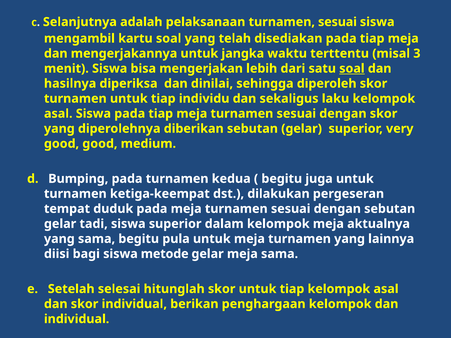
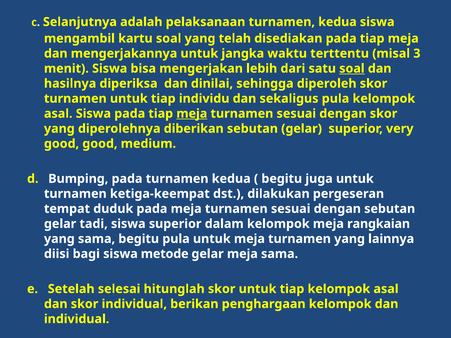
pelaksanaan turnamen sesuai: sesuai -> kedua (337, 22)
sekaligus laku: laku -> pula (335, 99)
meja underline: none -> present (192, 114)
aktualnya: aktualnya -> rangkaian (379, 224)
